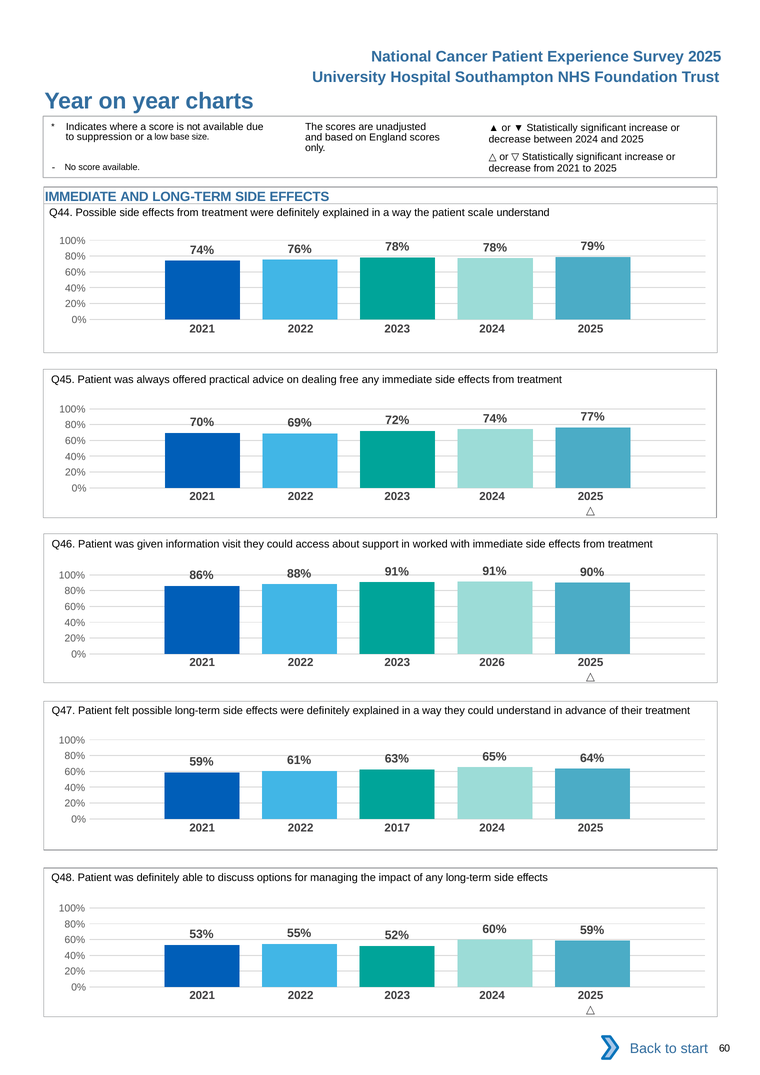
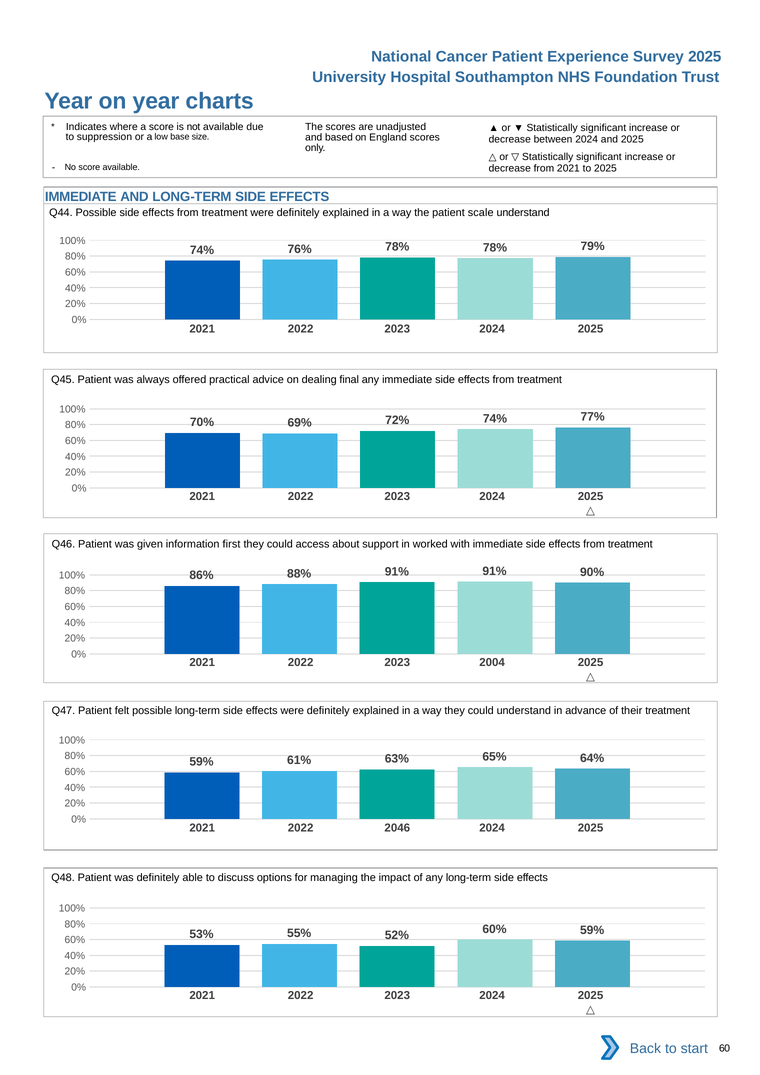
free: free -> final (349, 380)
visit: visit -> first (231, 544)
2026: 2026 -> 2004 (492, 663)
2017: 2017 -> 2046 (397, 828)
